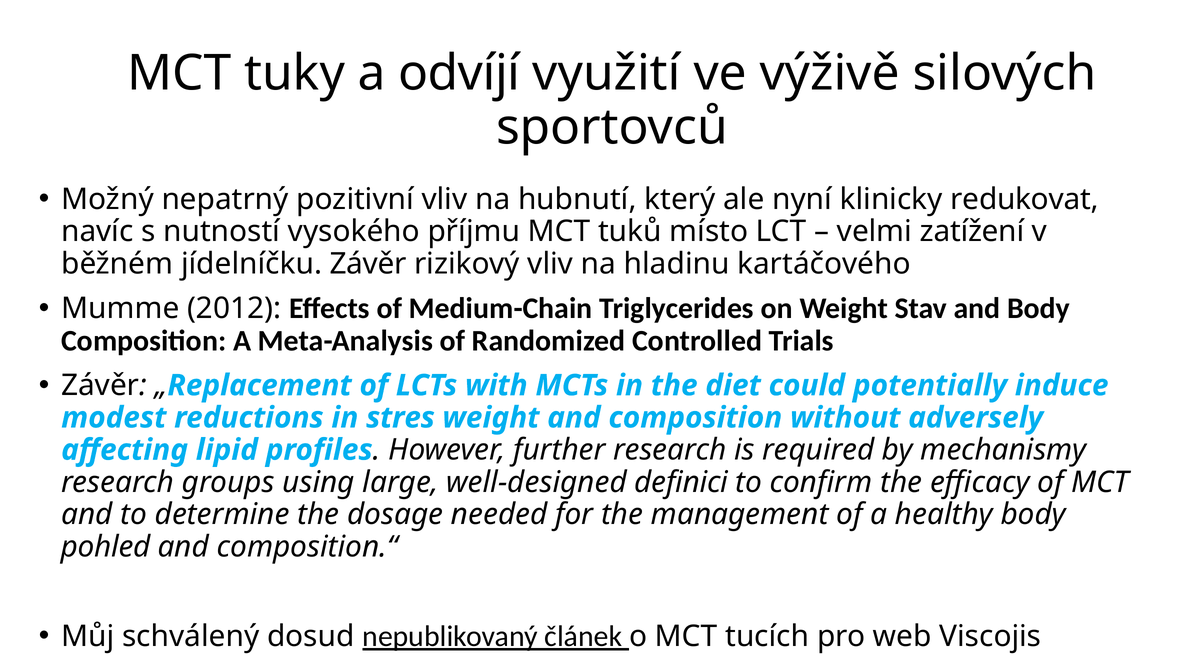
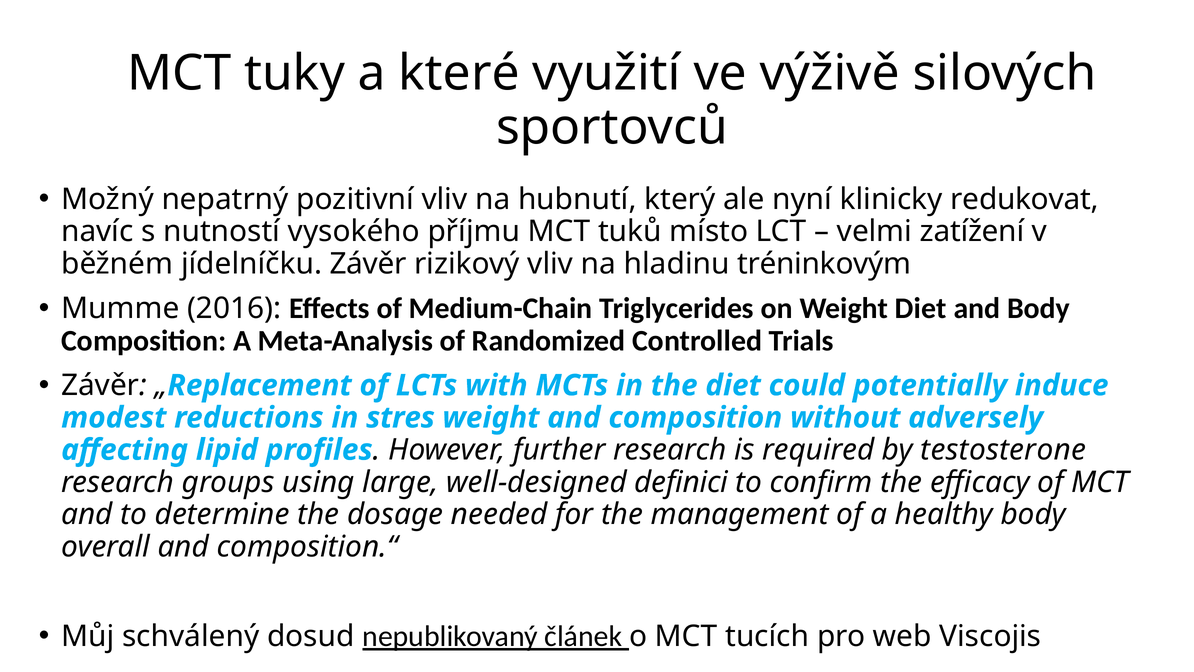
odvíjí: odvíjí -> které (459, 73)
kartáčového: kartáčového -> tréninkovým (824, 264)
2012: 2012 -> 2016 (234, 308)
Weight Stav: Stav -> Diet (921, 308)
mechanismy: mechanismy -> testosterone (1003, 450)
pohled: pohled -> overall (106, 546)
